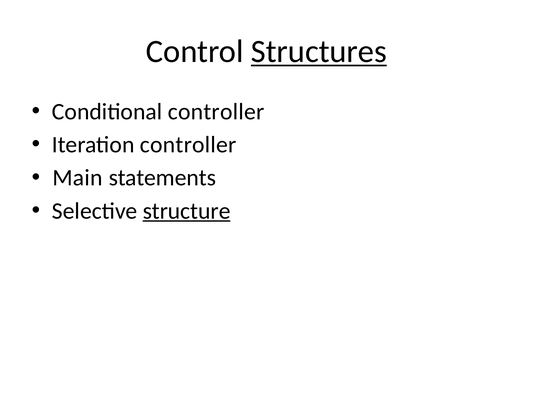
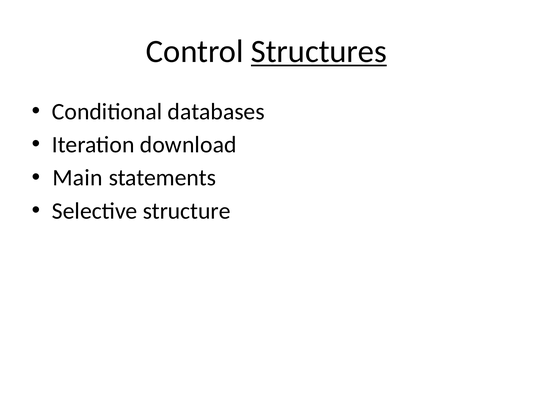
Conditional controller: controller -> databases (216, 112)
Iteration controller: controller -> download (188, 145)
structure underline: present -> none (187, 211)
